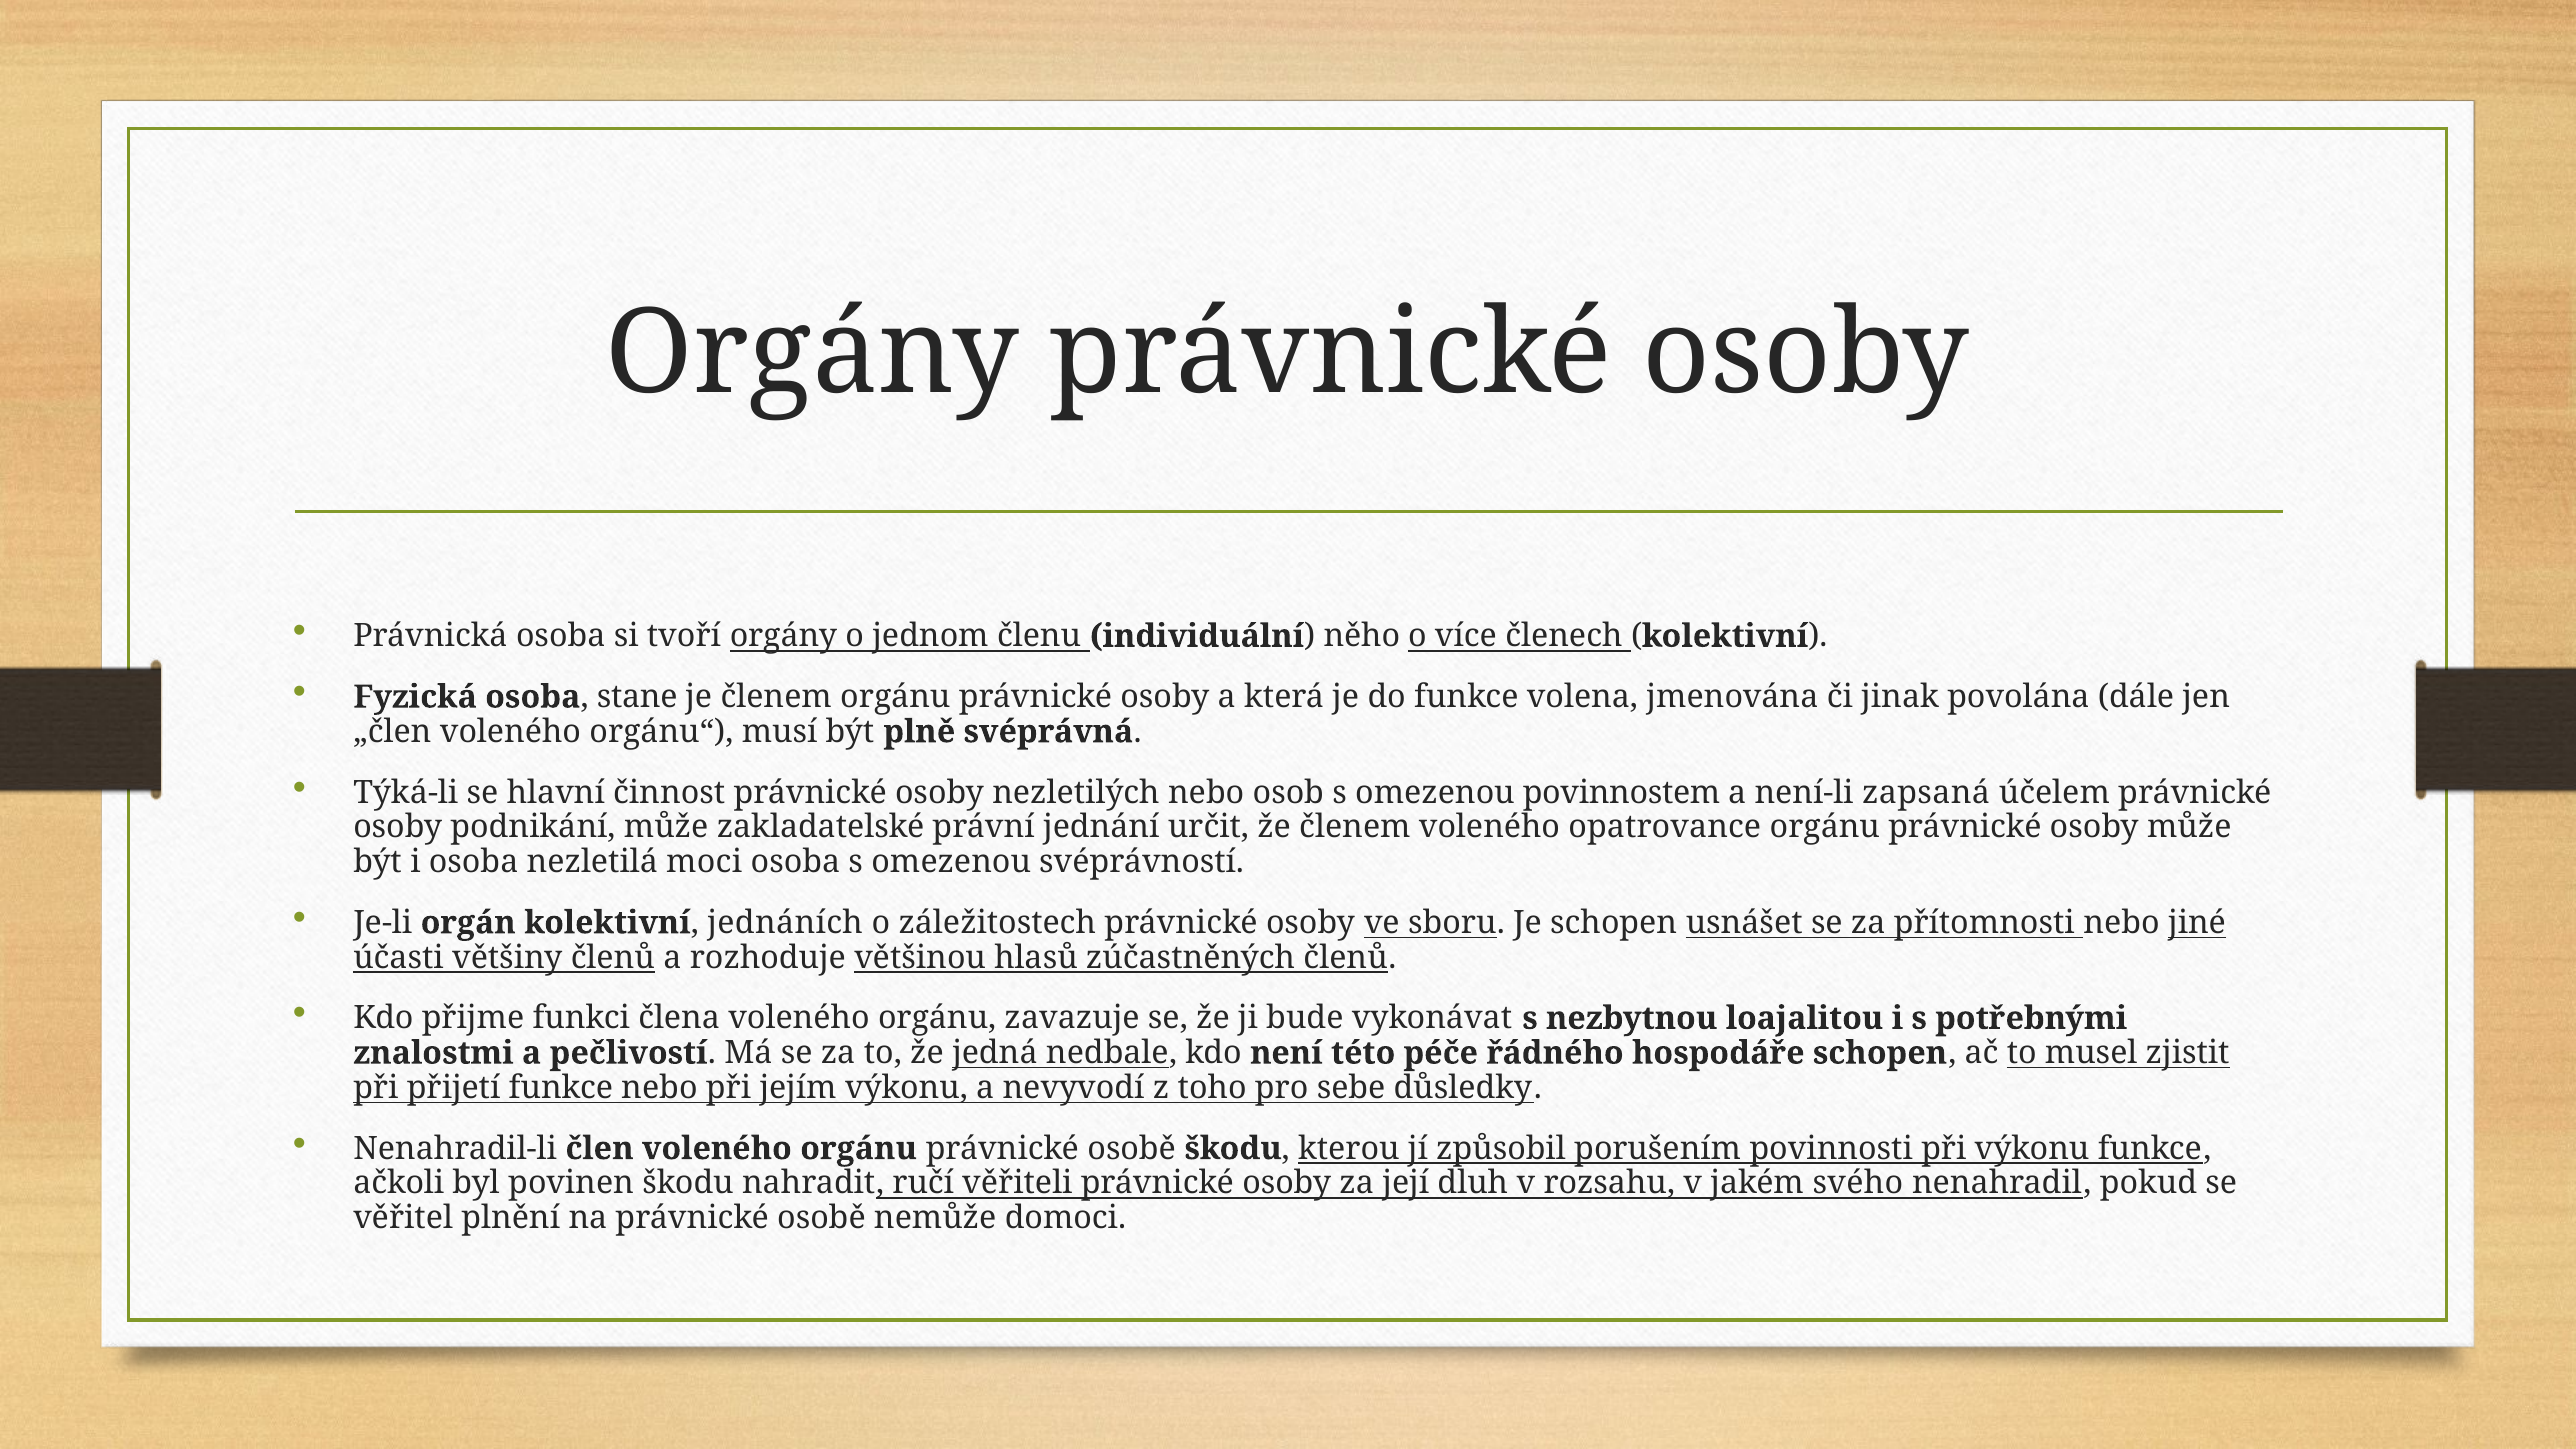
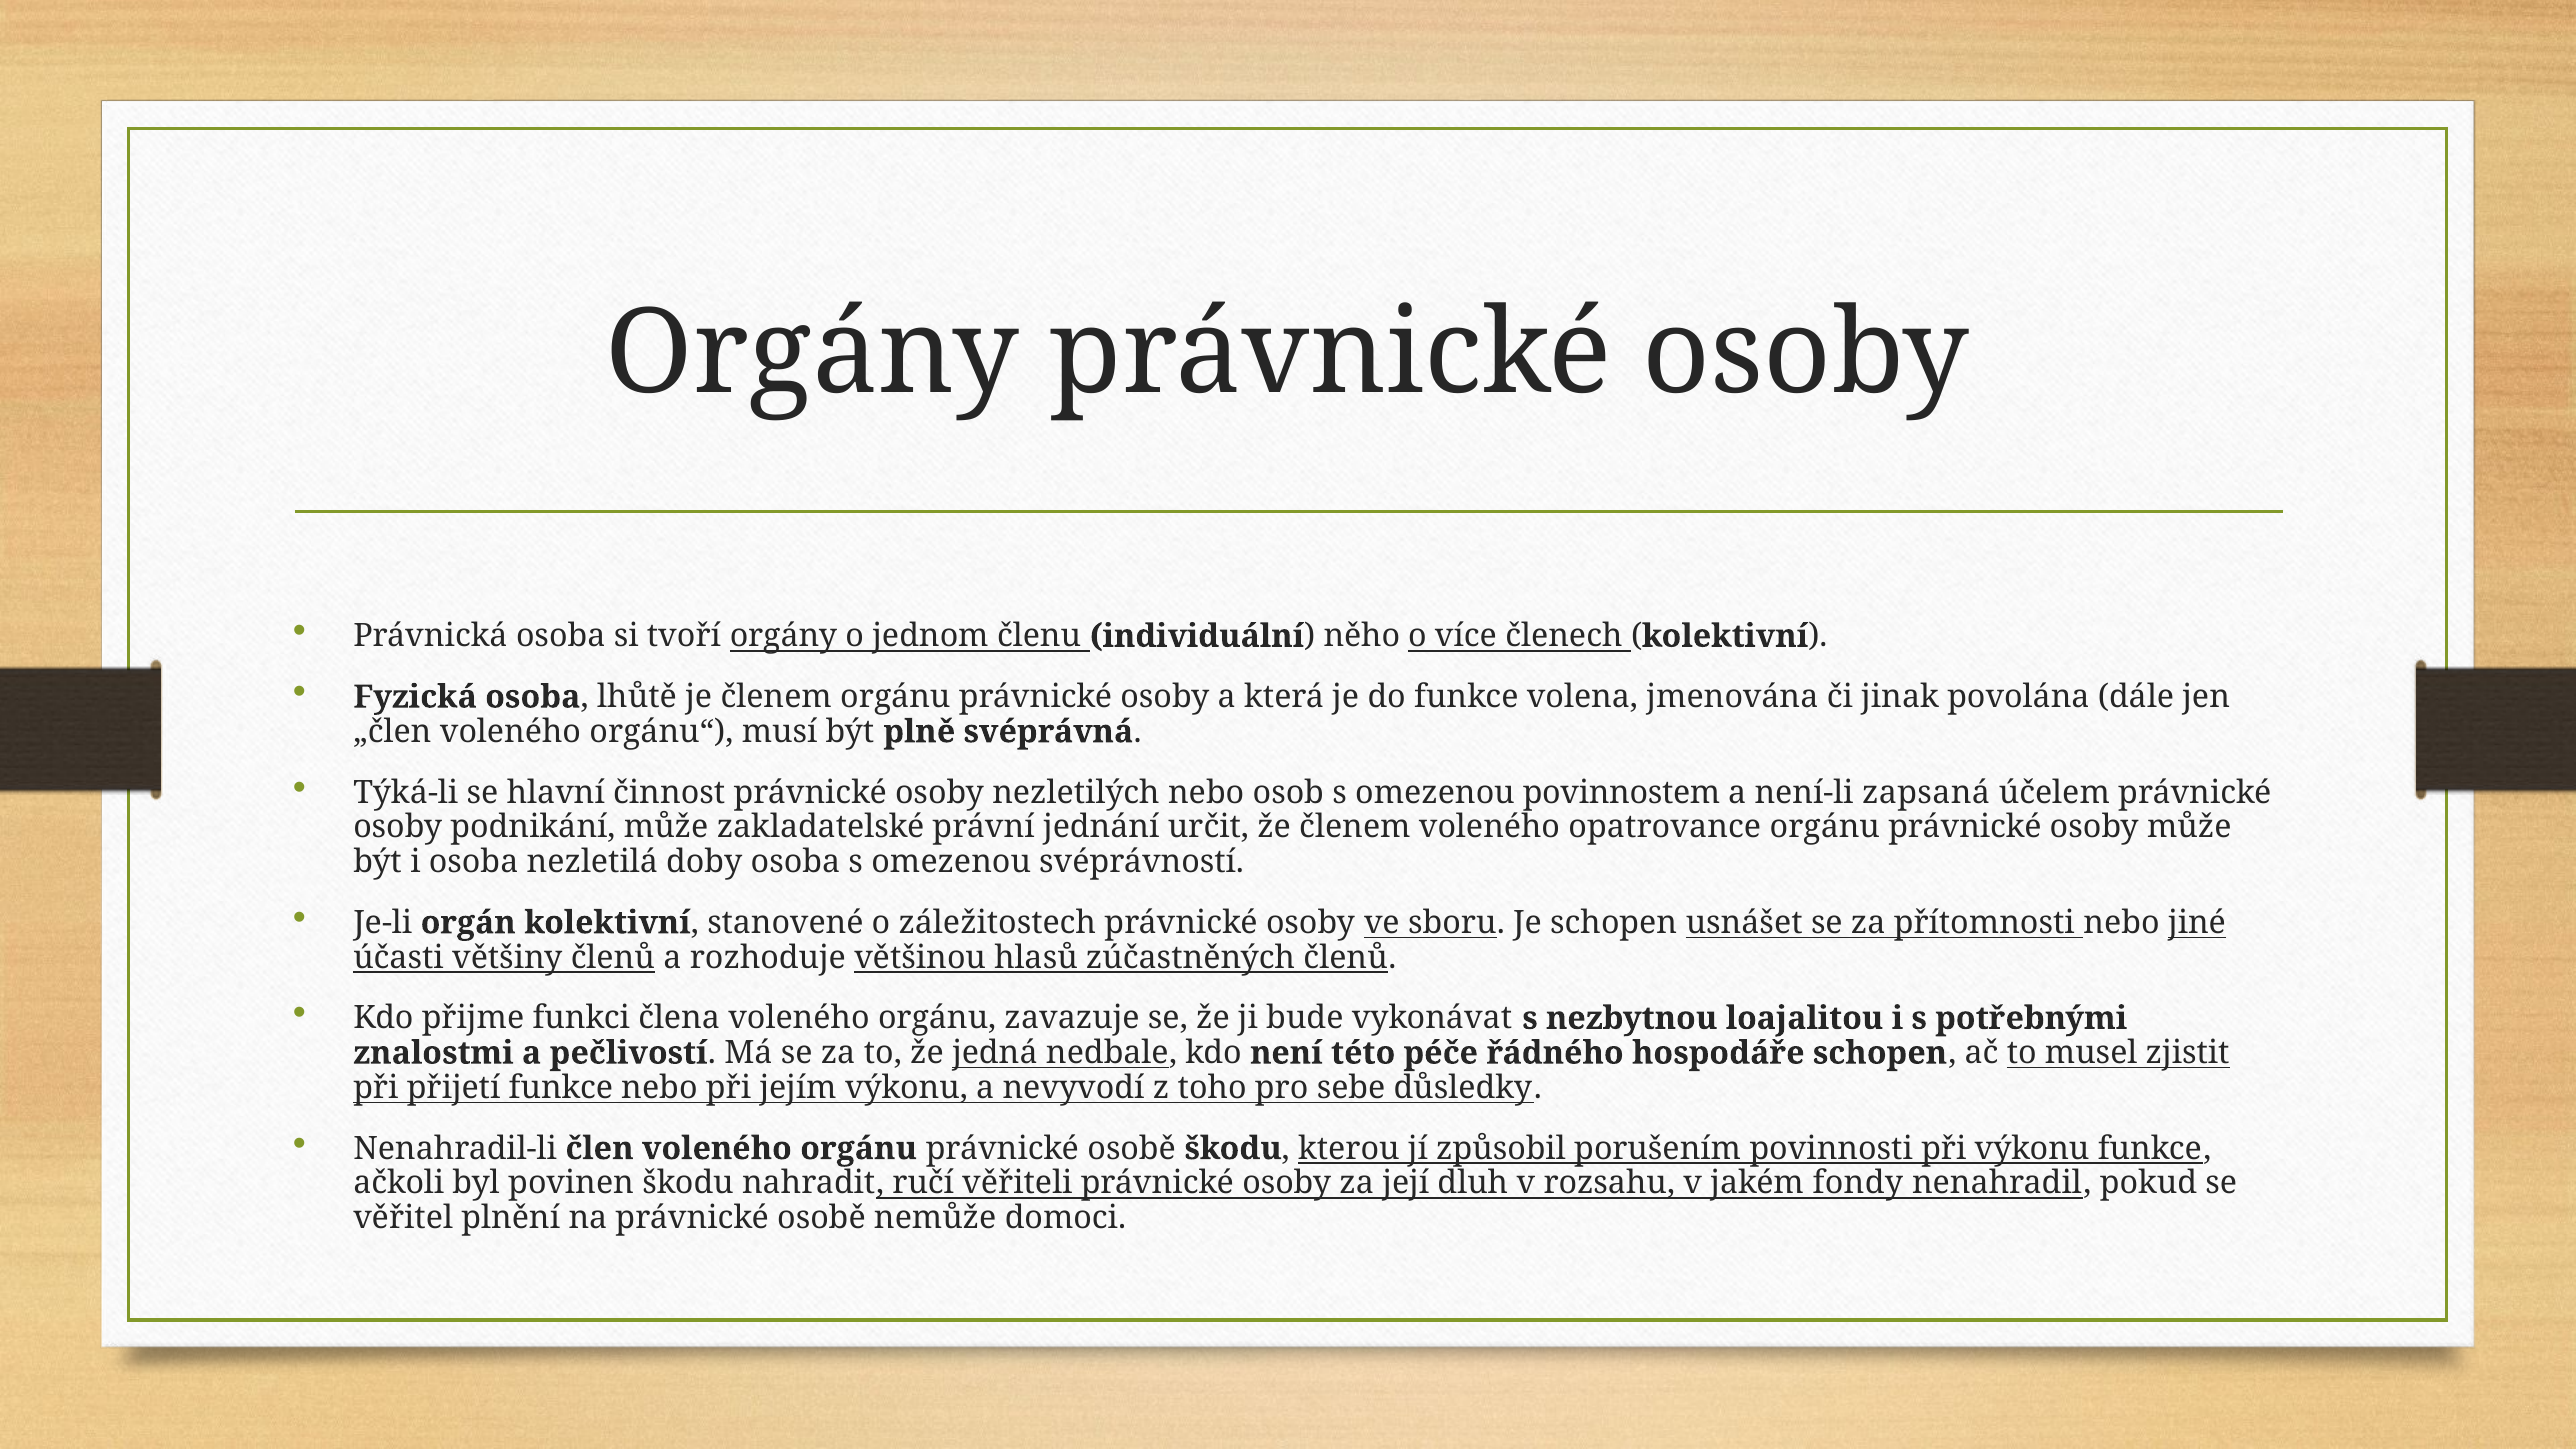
stane: stane -> lhůtě (637, 697)
moci: moci -> doby (704, 862)
jednáních: jednáních -> stanovené (785, 923)
svého: svého -> fondy (1858, 1183)
